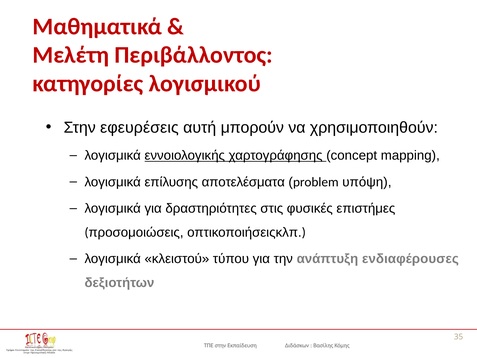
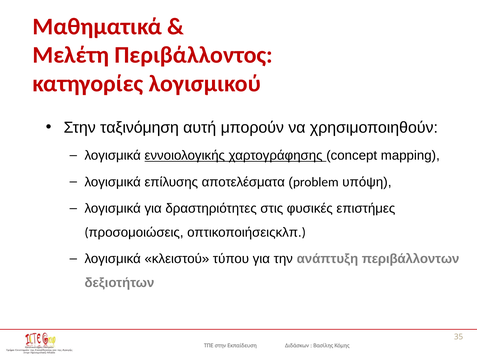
εφευρέσεις: εφευρέσεις -> ταξινόμηση (140, 127)
ενδιαφέρουσες: ενδιαφέρουσες -> περιβάλλοντων (411, 259)
